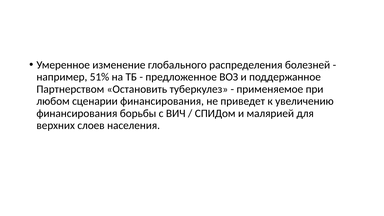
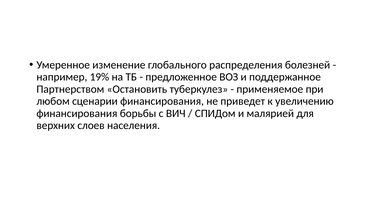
51%: 51% -> 19% (99, 77)
